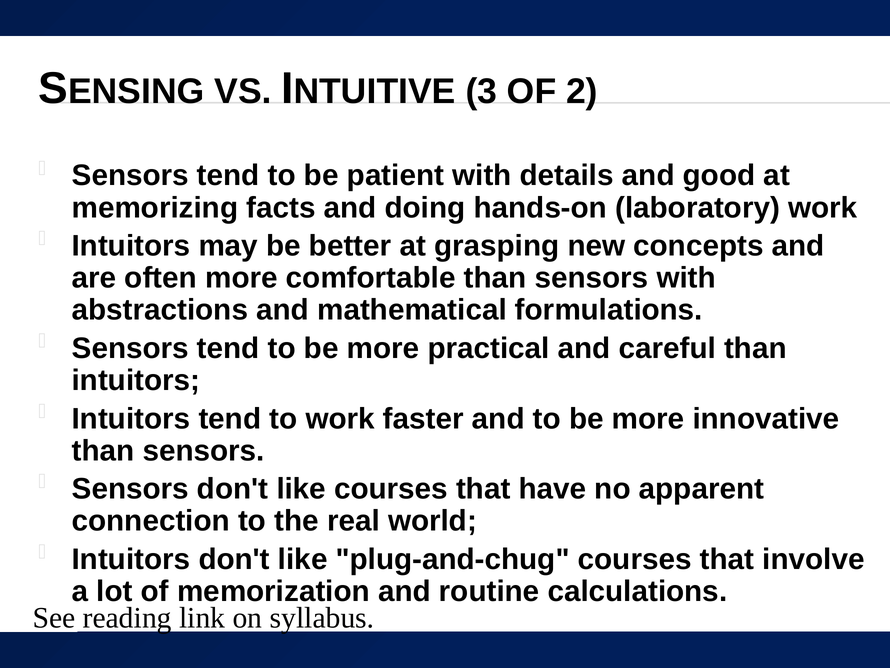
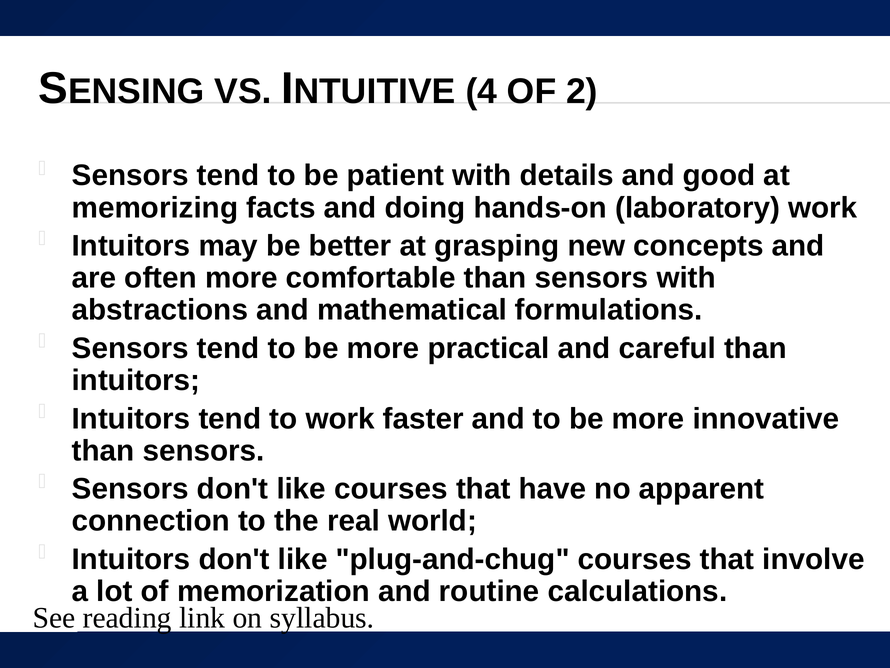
3: 3 -> 4 (481, 91)
